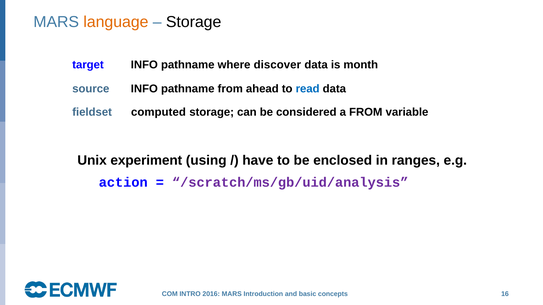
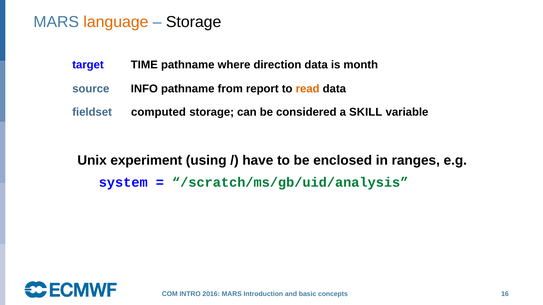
target INFO: INFO -> TIME (144, 65)
discover: discover -> direction (277, 65)
ahead: ahead -> report (262, 89)
read colour: blue -> orange (308, 89)
a FROM: FROM -> SKILL (366, 112)
action: action -> system (123, 183)
/scratch/ms/gb/uid/analysis colour: purple -> green (290, 183)
